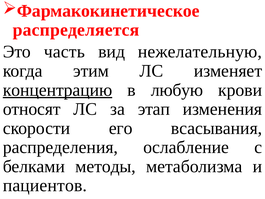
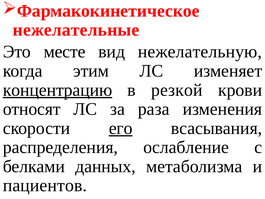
распределяется: распределяется -> нежелательные (76, 30)
часть: часть -> месте (65, 52)
любую: любую -> резкой (177, 90)
этап: этап -> раза (154, 109)
его underline: none -> present (121, 128)
методы: методы -> данных (106, 166)
